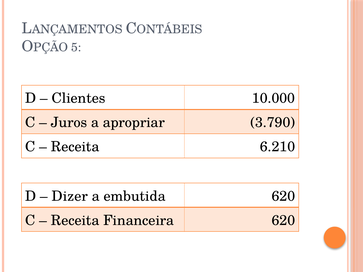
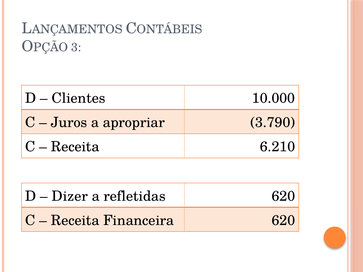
5: 5 -> 3 (76, 47)
embutida: embutida -> refletidas (135, 196)
